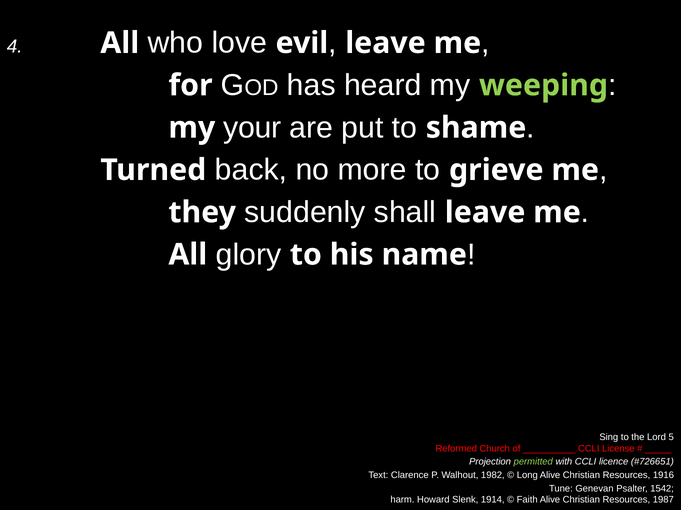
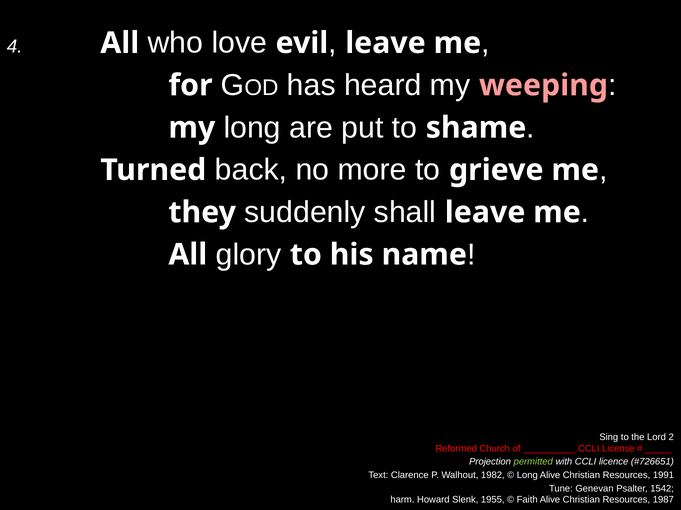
weeping colour: light green -> pink (543, 85)
my your: your -> long (252, 128)
5: 5 -> 2 (671, 438)
1916: 1916 -> 1991 (663, 476)
1914: 1914 -> 1955 (493, 500)
